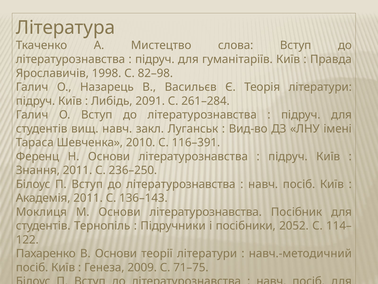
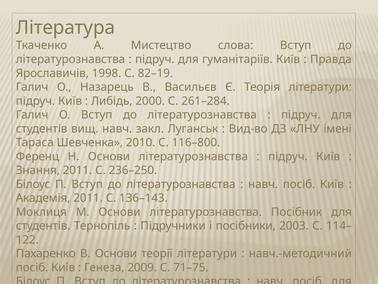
82–98: 82–98 -> 82–19 (155, 73)
2091: 2091 -> 2000 (150, 101)
116–391: 116–391 -> 116–800 (196, 142)
2052: 2052 -> 2003 (294, 225)
